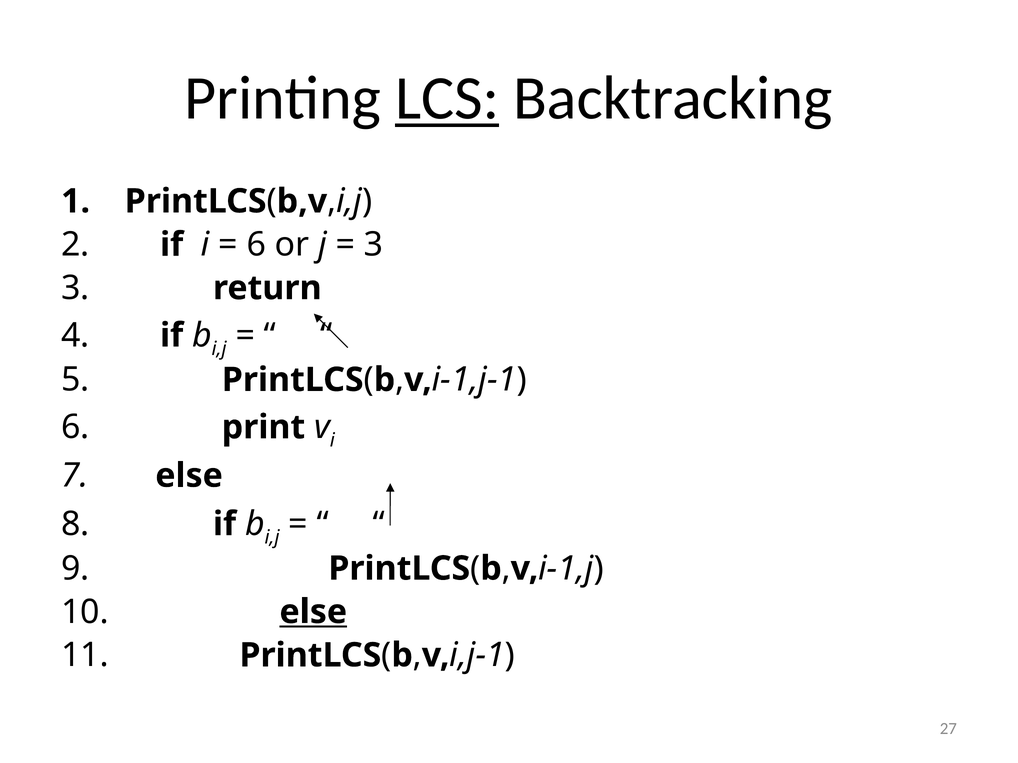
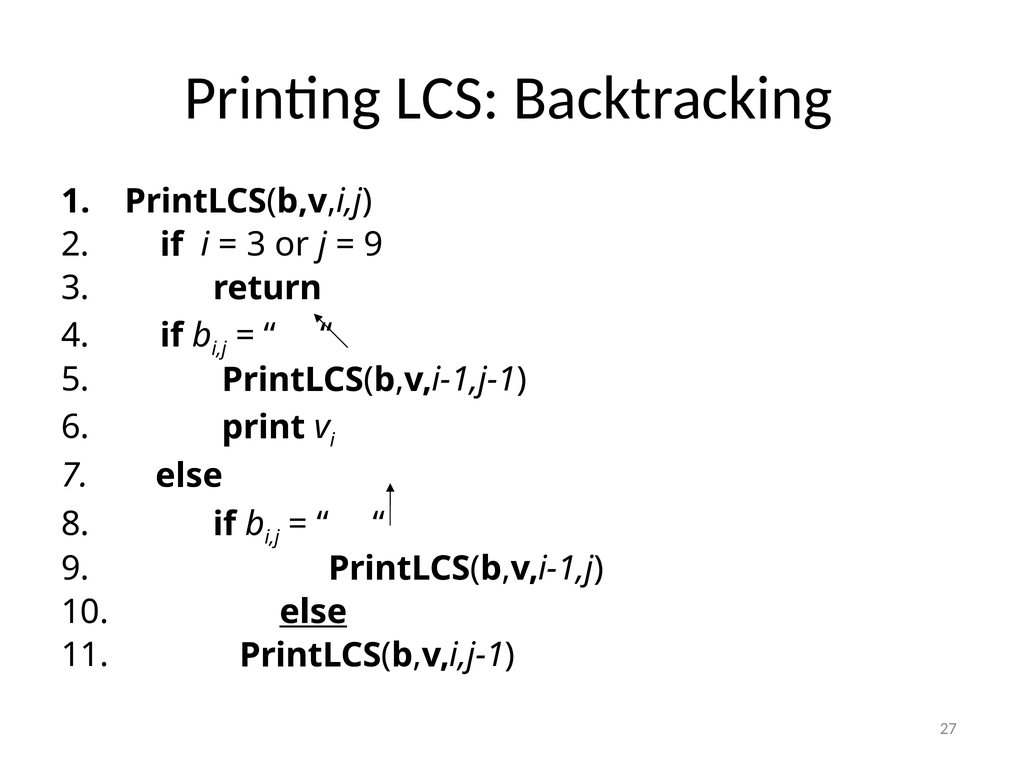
LCS underline: present -> none (447, 99)
6: 6 -> 3 (256, 245)
3: 3 -> 9 (374, 245)
